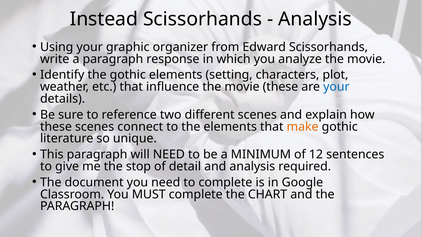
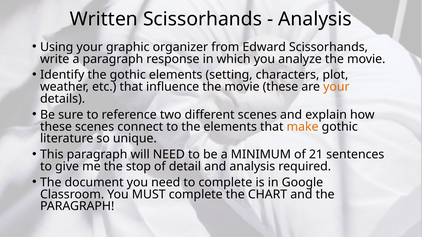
Instead: Instead -> Written (104, 19)
your colour: blue -> orange (336, 87)
12: 12 -> 21 (316, 155)
